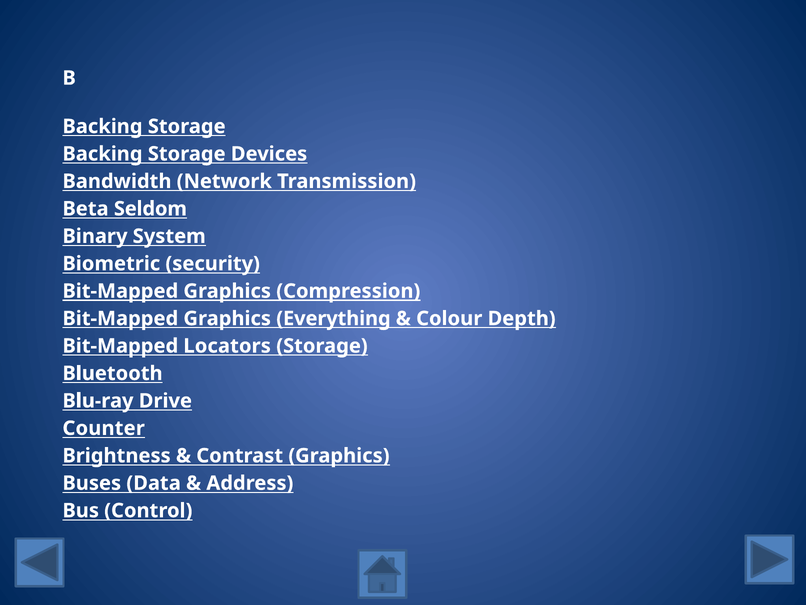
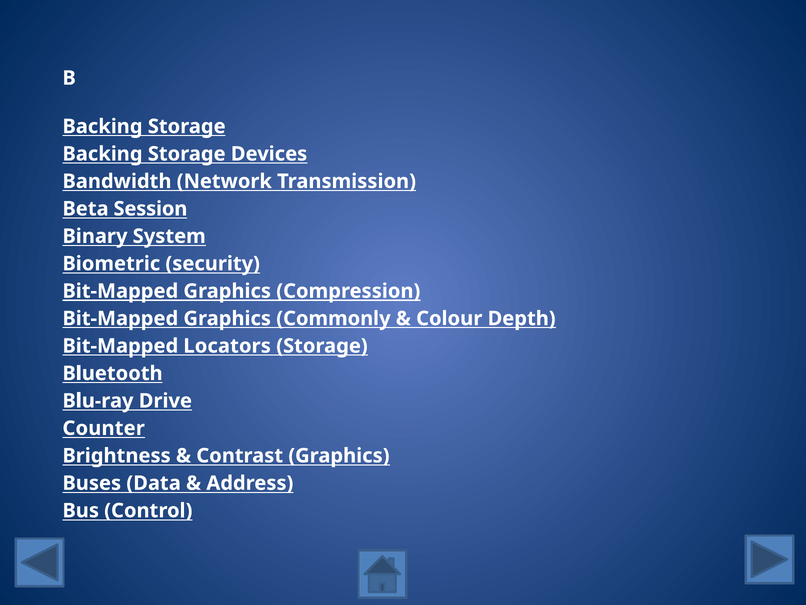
Seldom: Seldom -> Session (150, 209)
Everything: Everything -> Commonly (333, 318)
